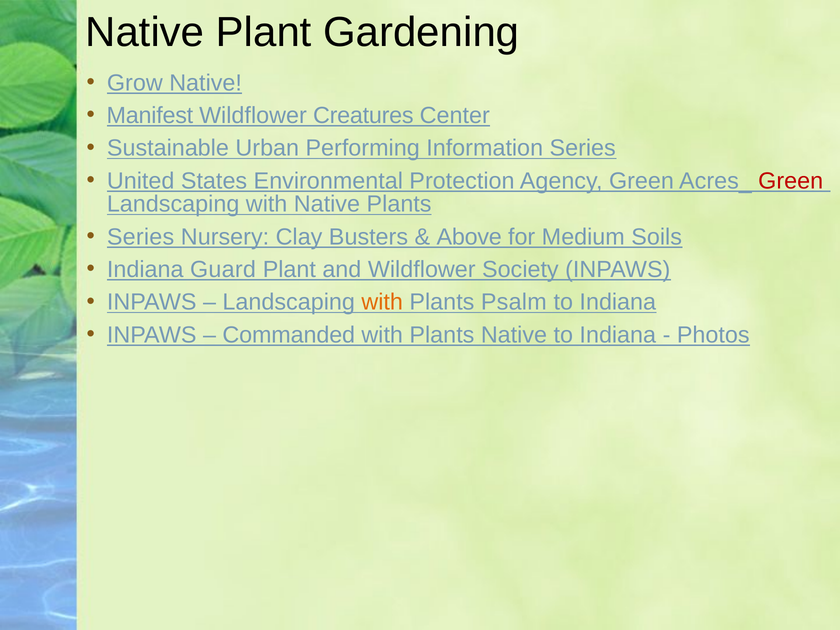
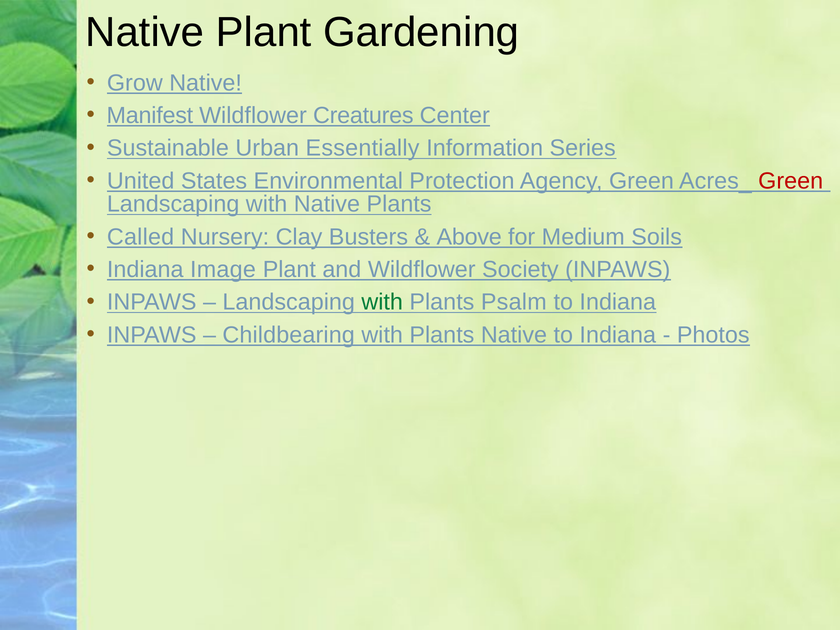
Performing: Performing -> Essentially (363, 148)
Series: Series -> Called (141, 237)
Guard: Guard -> Image (223, 270)
with colour: orange -> green (382, 302)
Commanded: Commanded -> Childbearing (289, 335)
